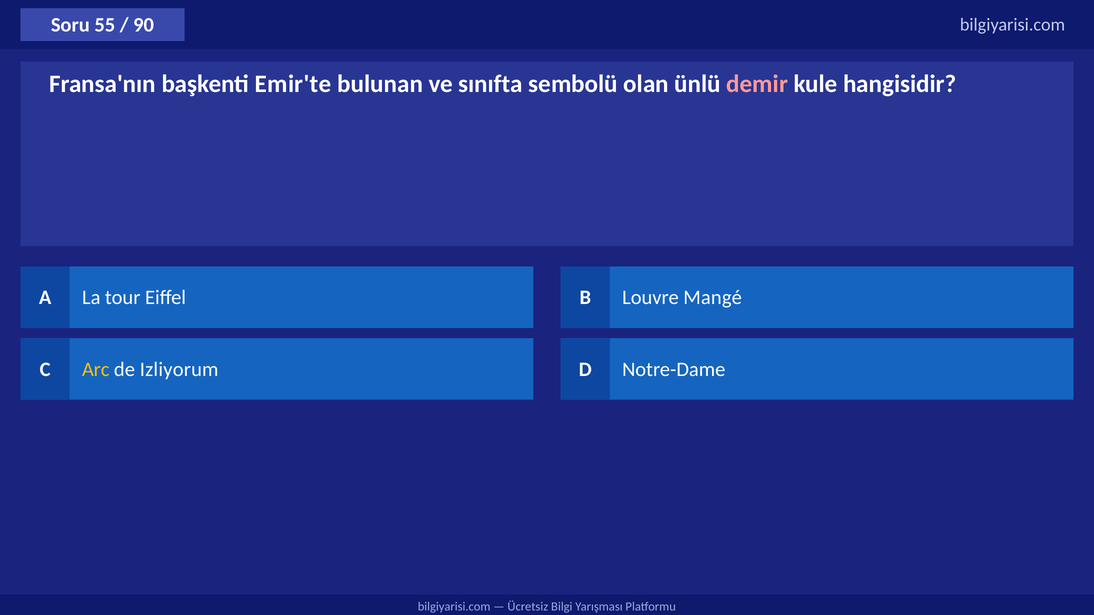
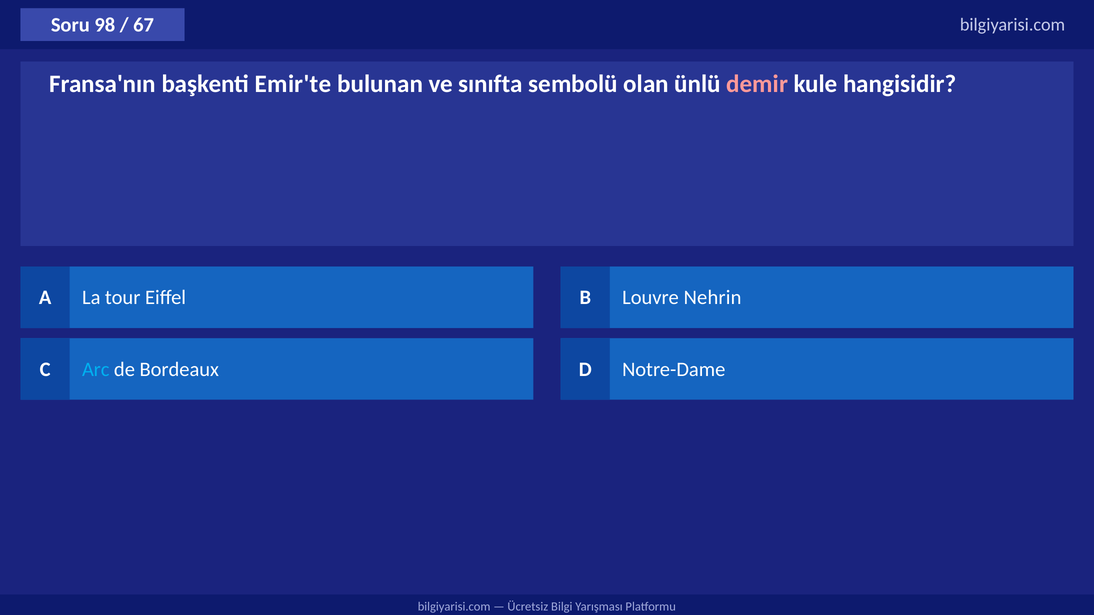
55: 55 -> 98 (105, 25)
90: 90 -> 67 (144, 25)
Mangé: Mangé -> Nehrin (713, 298)
Arc colour: yellow -> light blue (96, 369)
Izliyorum: Izliyorum -> Bordeaux (179, 369)
